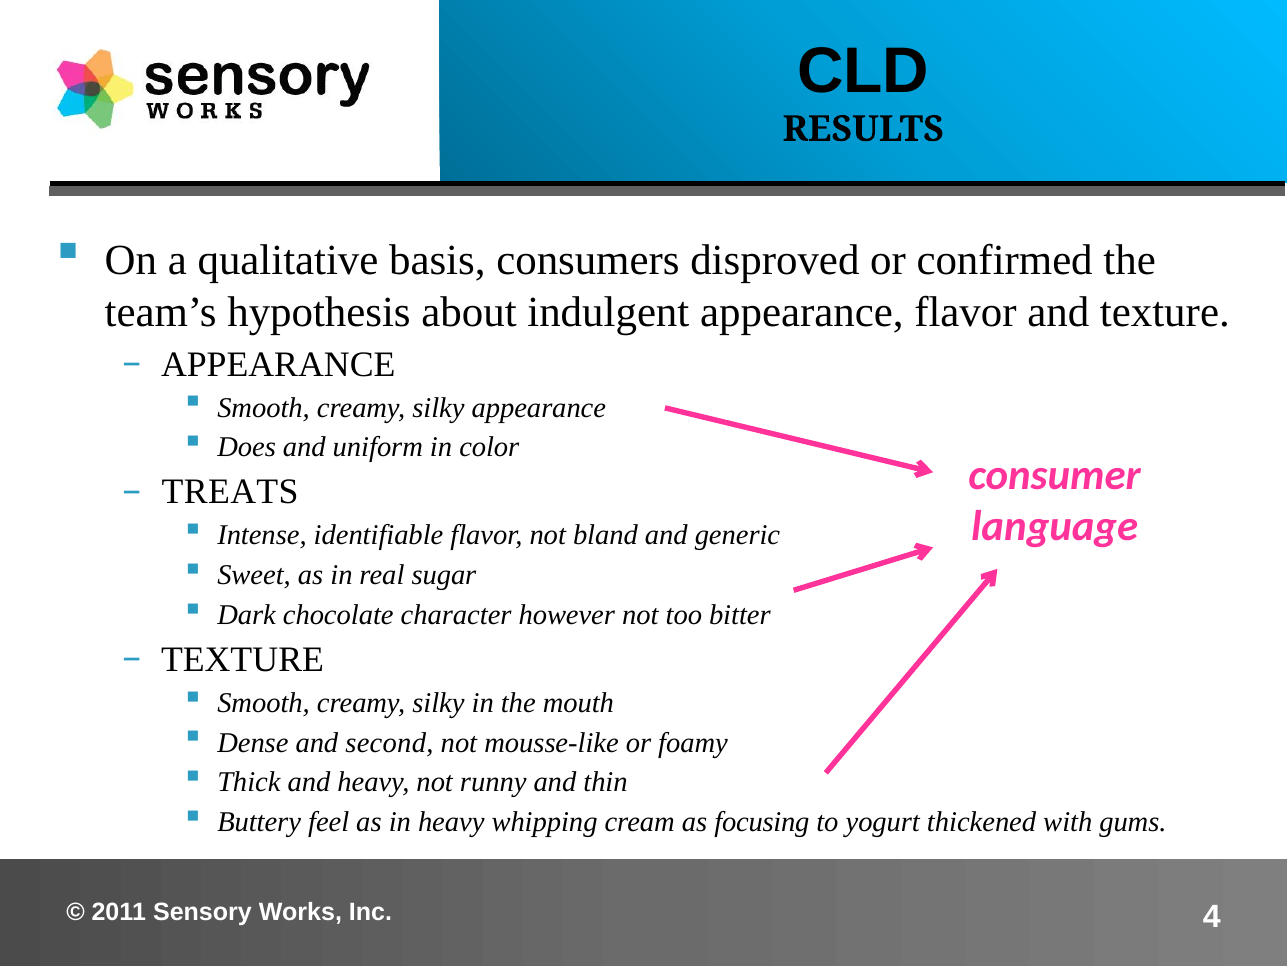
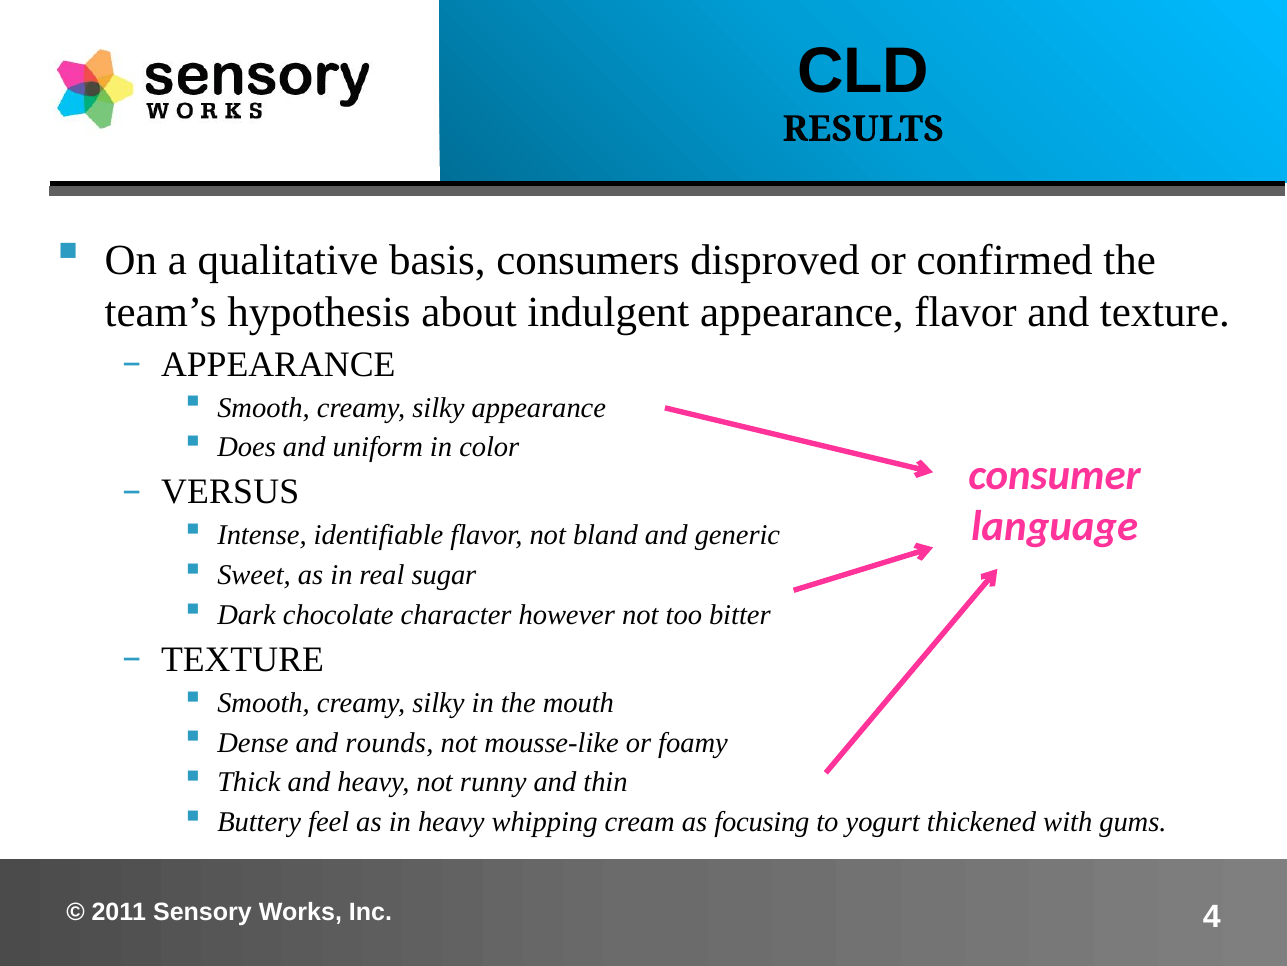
TREATS: TREATS -> VERSUS (230, 492)
second: second -> rounds (389, 742)
